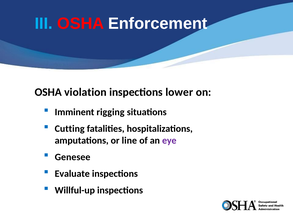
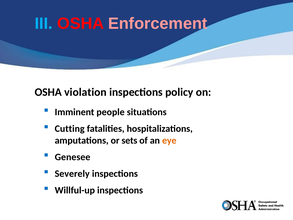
Enforcement colour: white -> pink (158, 24)
lower: lower -> policy (179, 92)
rigging: rigging -> people (111, 112)
line: line -> sets (129, 140)
eye colour: purple -> orange (169, 140)
Evaluate: Evaluate -> Severely (72, 174)
